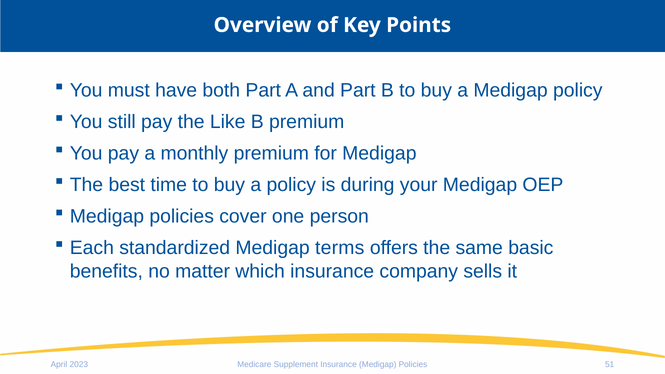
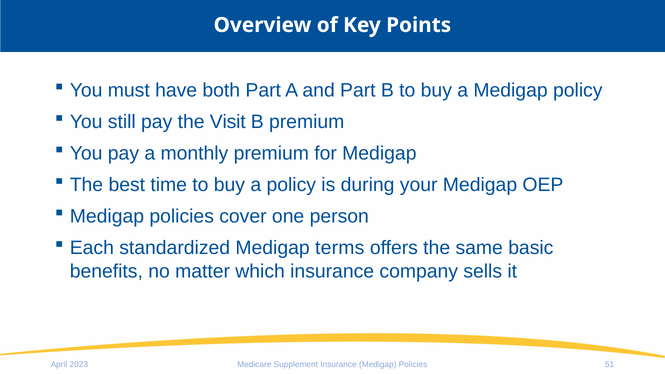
Like: Like -> Visit (228, 122)
